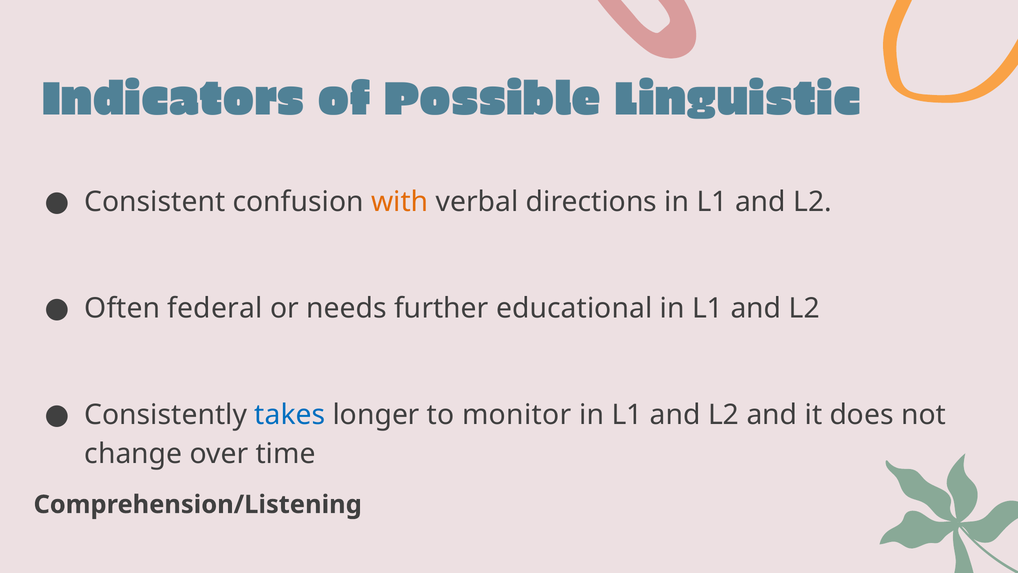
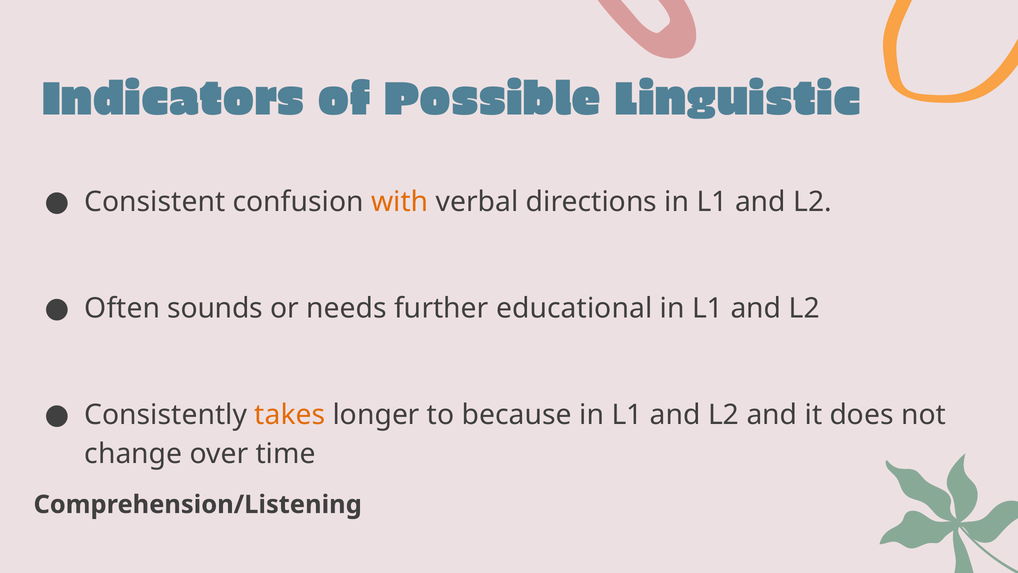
federal: federal -> sounds (215, 308)
takes colour: blue -> orange (290, 414)
monitor: monitor -> because (517, 414)
